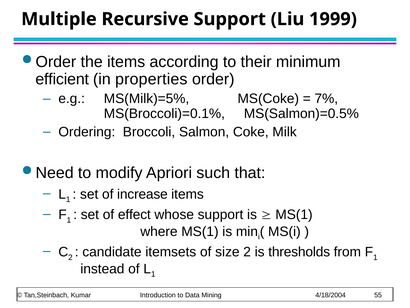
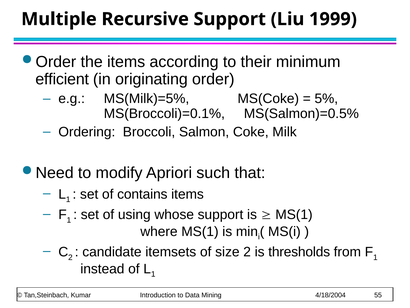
properties: properties -> originating (151, 79)
7%: 7% -> 5% (326, 99)
increase: increase -> contains (142, 194)
effect: effect -> using (134, 214)
